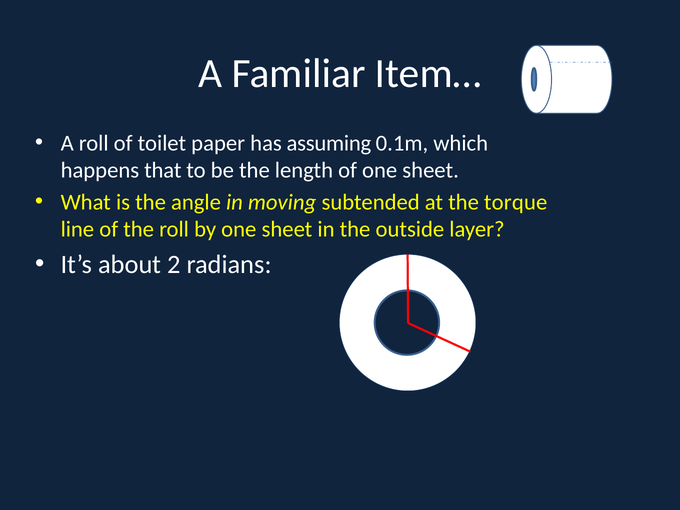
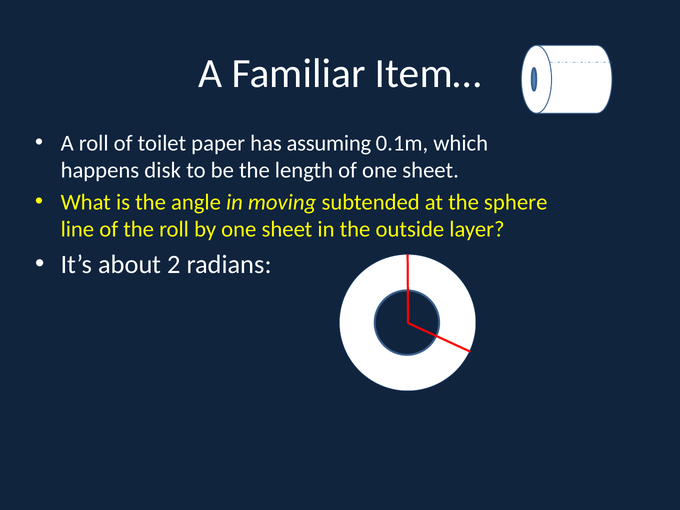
that: that -> disk (163, 170)
torque: torque -> sphere (516, 202)
